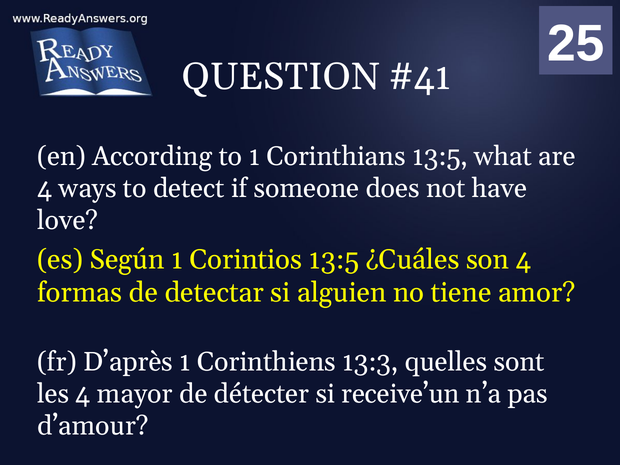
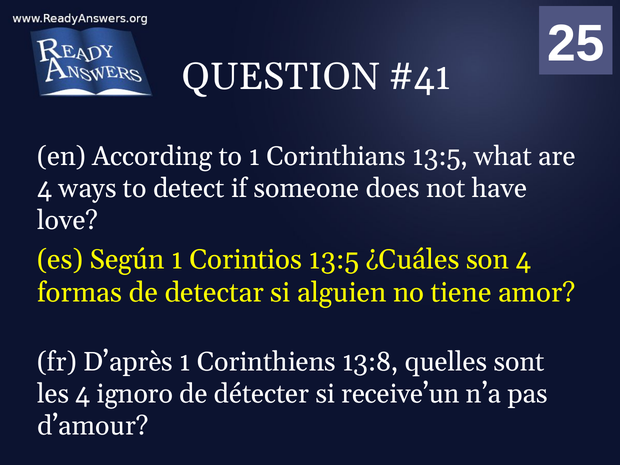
13:3: 13:3 -> 13:8 (370, 362)
mayor: mayor -> ignoro (135, 394)
